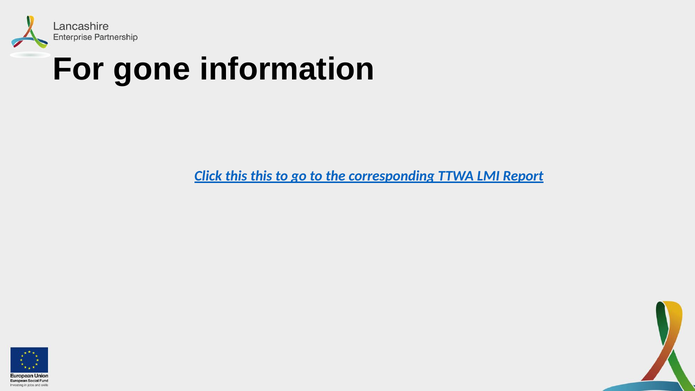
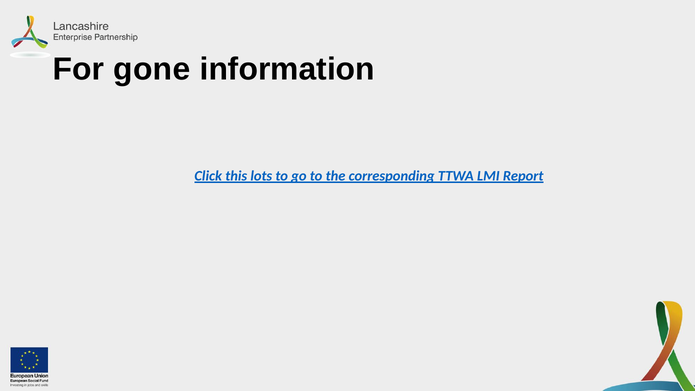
this this: this -> lots (261, 176)
